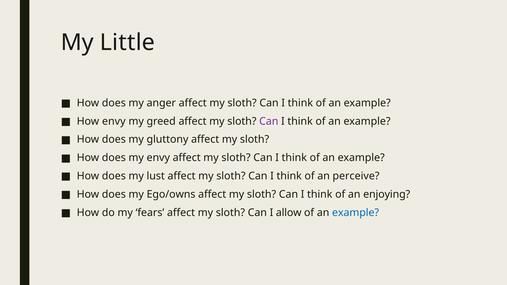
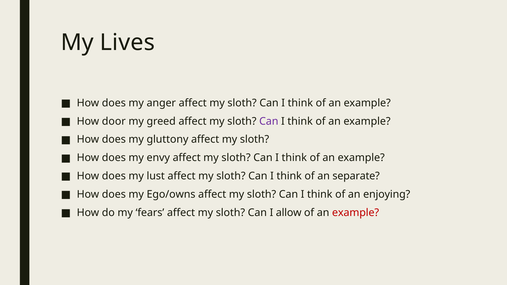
Little: Little -> Lives (127, 43)
How envy: envy -> door (114, 121)
perceive: perceive -> separate (356, 176)
example colour: blue -> red (356, 213)
